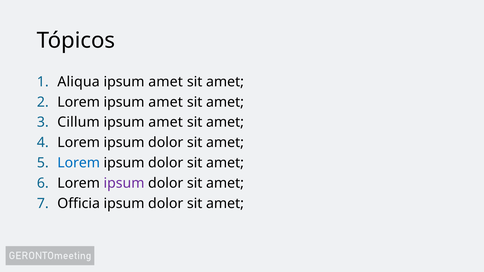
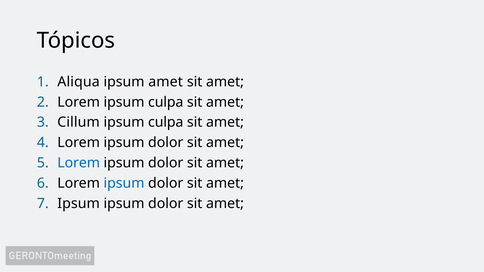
Lorem ipsum amet: amet -> culpa (166, 102)
amet: amet -> culpa (166, 122)
ipsum colour: purple -> blue (124, 183)
Officia: Officia -> Ipsum (79, 204)
